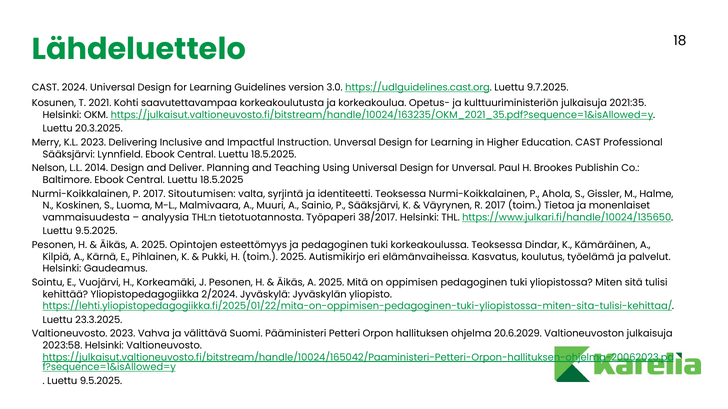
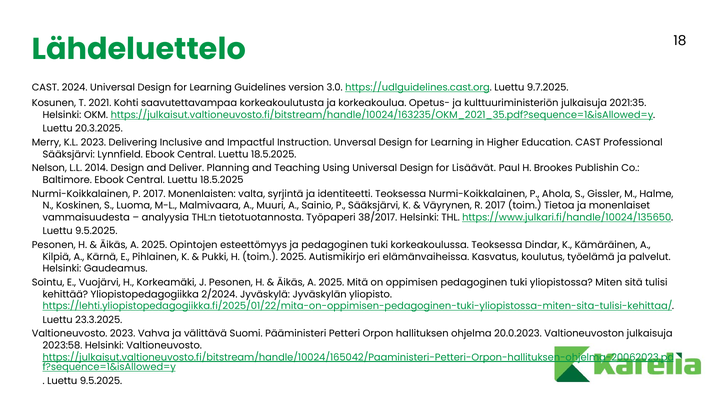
for Unversal: Unversal -> Lisäävät (474, 168)
Sitoutumisen: Sitoutumisen -> Monenlaisten (202, 194)
20.6.2029: 20.6.2029 -> 20.0.2023 (518, 334)
